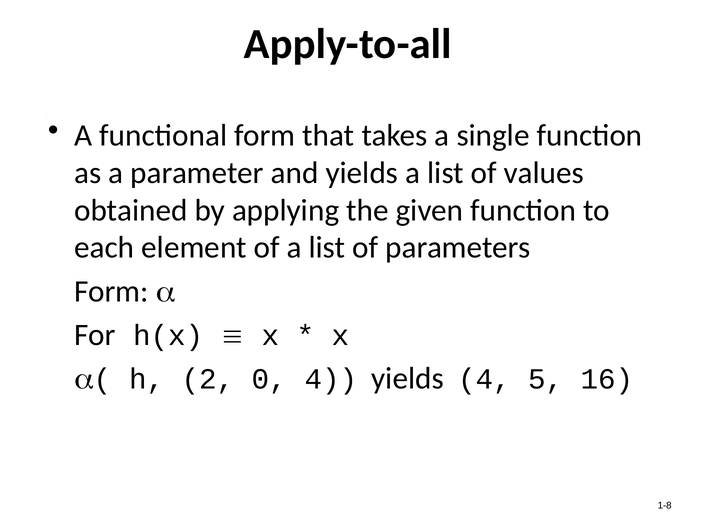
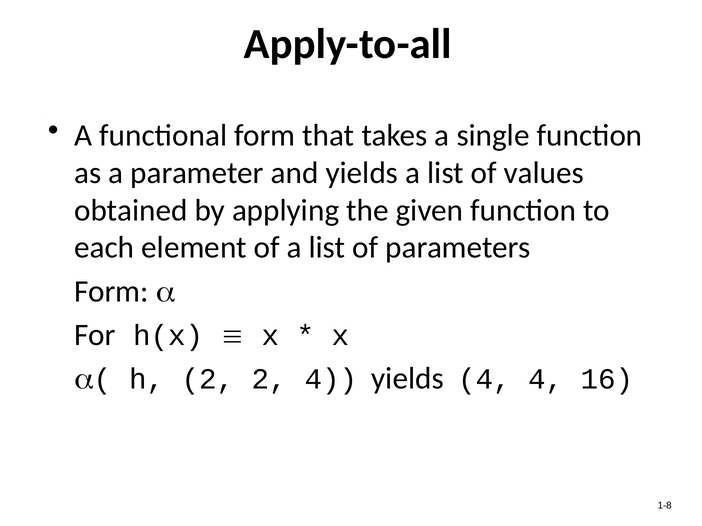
2 0: 0 -> 2 (269, 380)
4 5: 5 -> 4 (546, 380)
